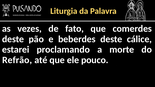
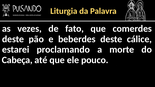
Refrão: Refrão -> Cabeça (17, 60)
